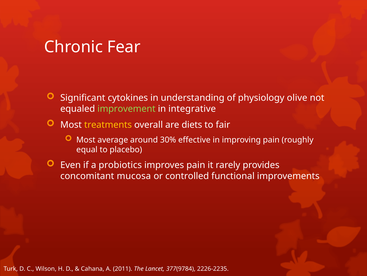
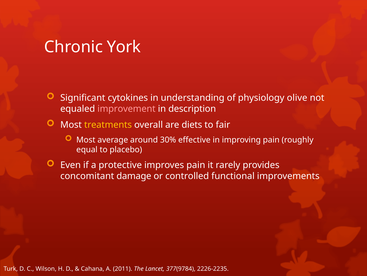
Fear: Fear -> York (124, 47)
improvement colour: light green -> pink (126, 109)
integrative: integrative -> description (192, 109)
probiotics: probiotics -> protective (120, 165)
mucosa: mucosa -> damage (134, 176)
